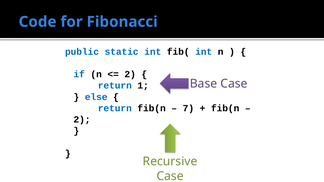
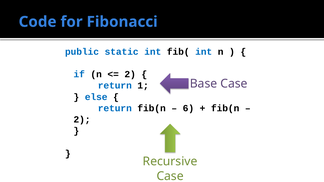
7: 7 -> 6 (188, 108)
